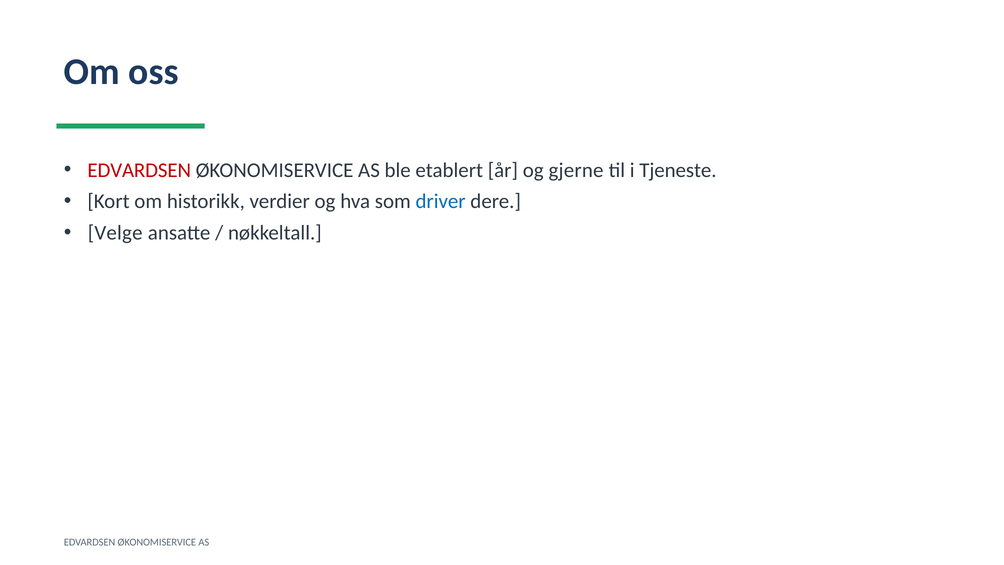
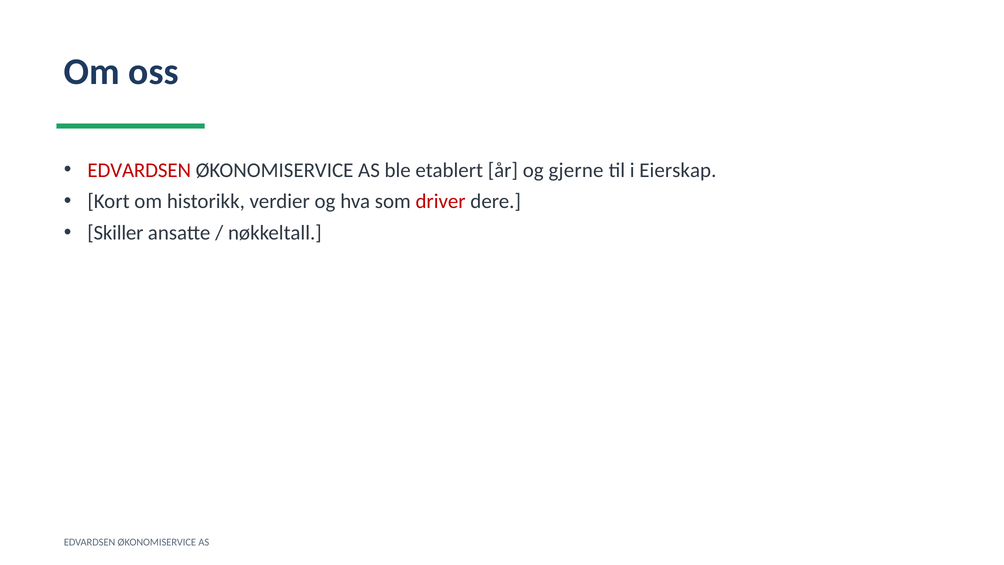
Tjeneste: Tjeneste -> Eierskap (678, 170)
driver colour: blue -> red (441, 201)
Velge: Velge -> Skiller (115, 233)
